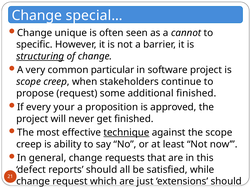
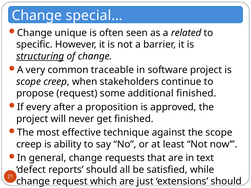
cannot: cannot -> related (186, 33)
particular: particular -> traceable (112, 70)
your: your -> after (64, 107)
technique underline: present -> none (126, 133)
this: this -> text (205, 158)
